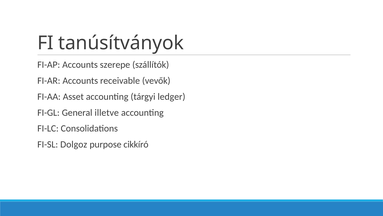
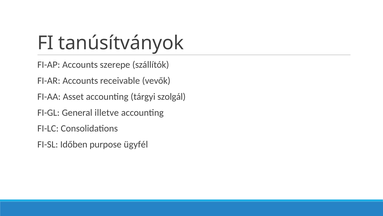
ledger: ledger -> szolgál (172, 96)
Dolgoz: Dolgoz -> Időben (74, 144)
cikkíró: cikkíró -> ügyfél (136, 144)
